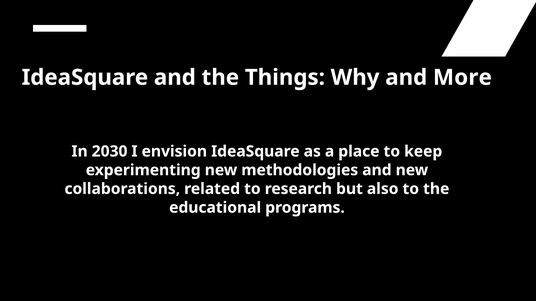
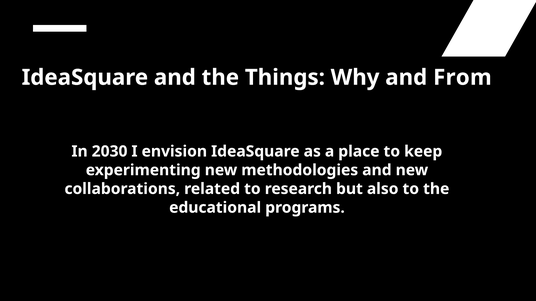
More: More -> From (462, 78)
